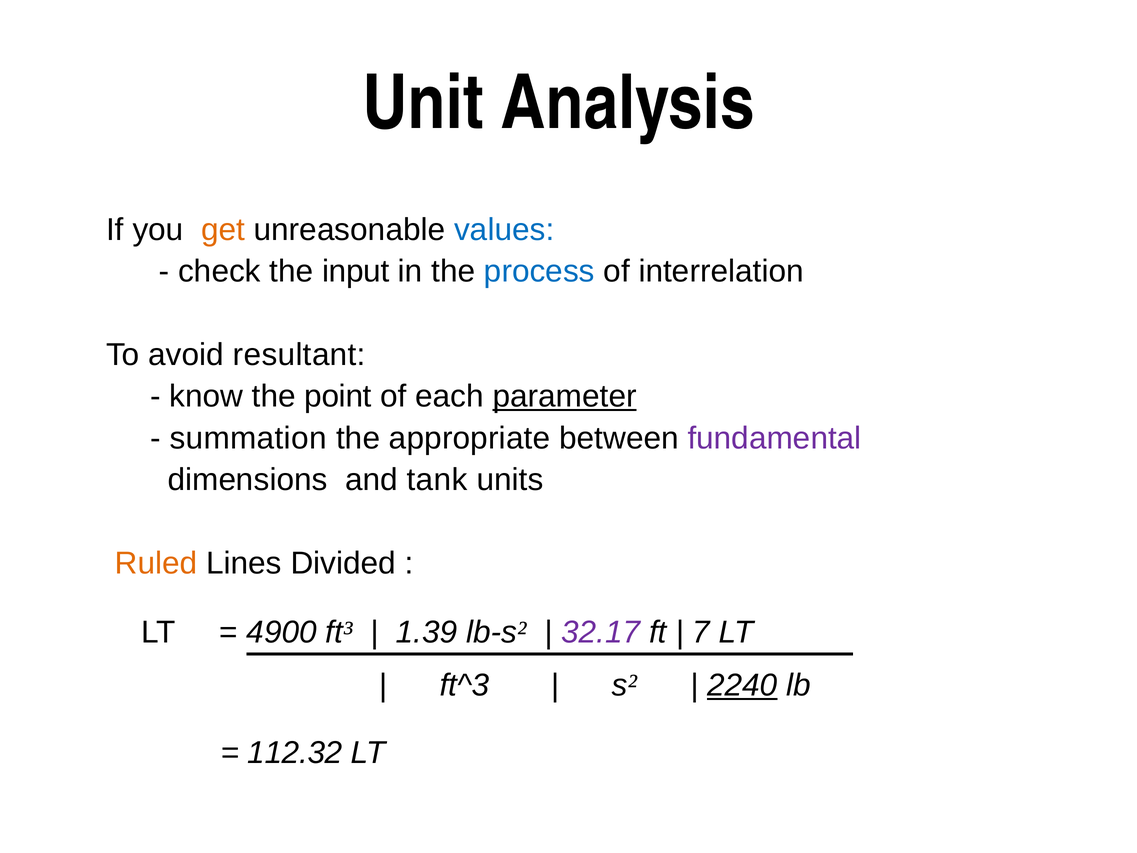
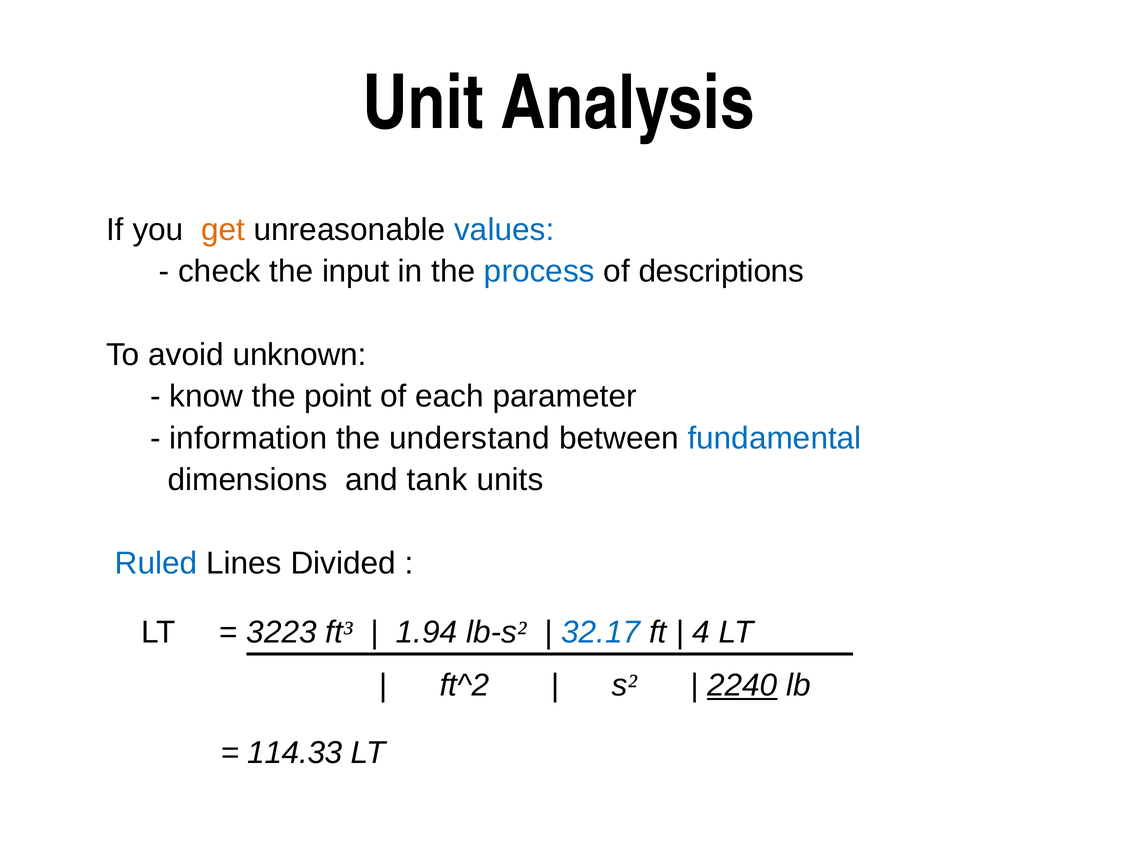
interrelation: interrelation -> descriptions (721, 271)
resultant: resultant -> unknown (300, 355)
parameter underline: present -> none (565, 396)
summation: summation -> information (248, 438)
appropriate: appropriate -> understand (469, 438)
fundamental colour: purple -> blue (774, 438)
Ruled colour: orange -> blue (156, 563)
4900: 4900 -> 3223 (282, 632)
1.39: 1.39 -> 1.94 (427, 632)
32.17 colour: purple -> blue (601, 632)
7: 7 -> 4 (701, 632)
ft^3: ft^3 -> ft^2 (464, 685)
112.32: 112.32 -> 114.33 (295, 753)
